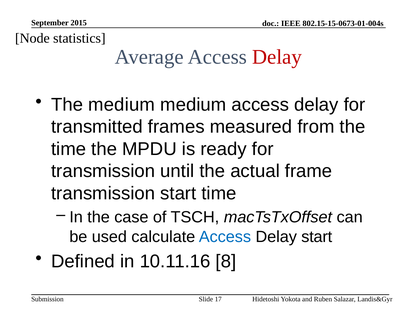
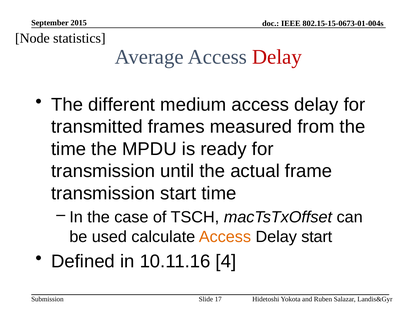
The medium: medium -> different (122, 105)
Access colour: blue -> orange (225, 237)
8: 8 -> 4 (226, 262)
